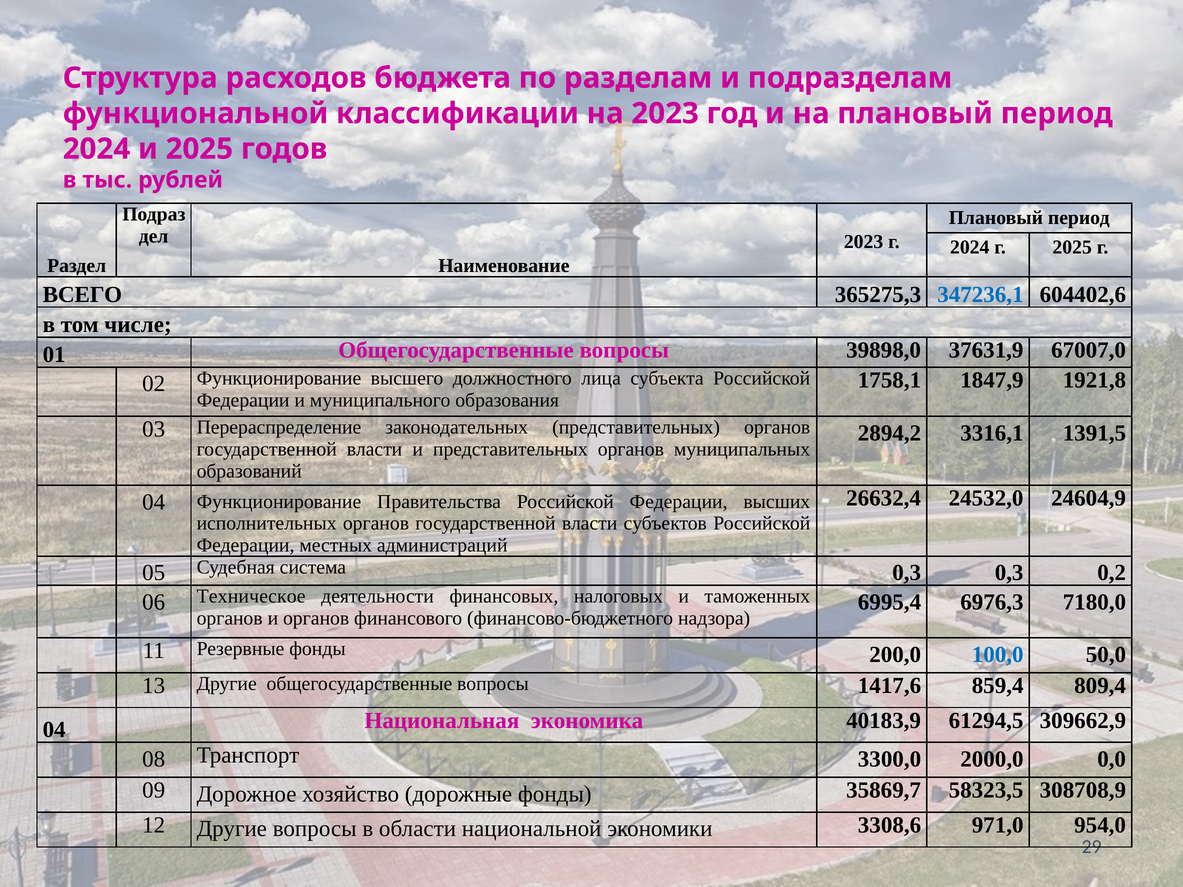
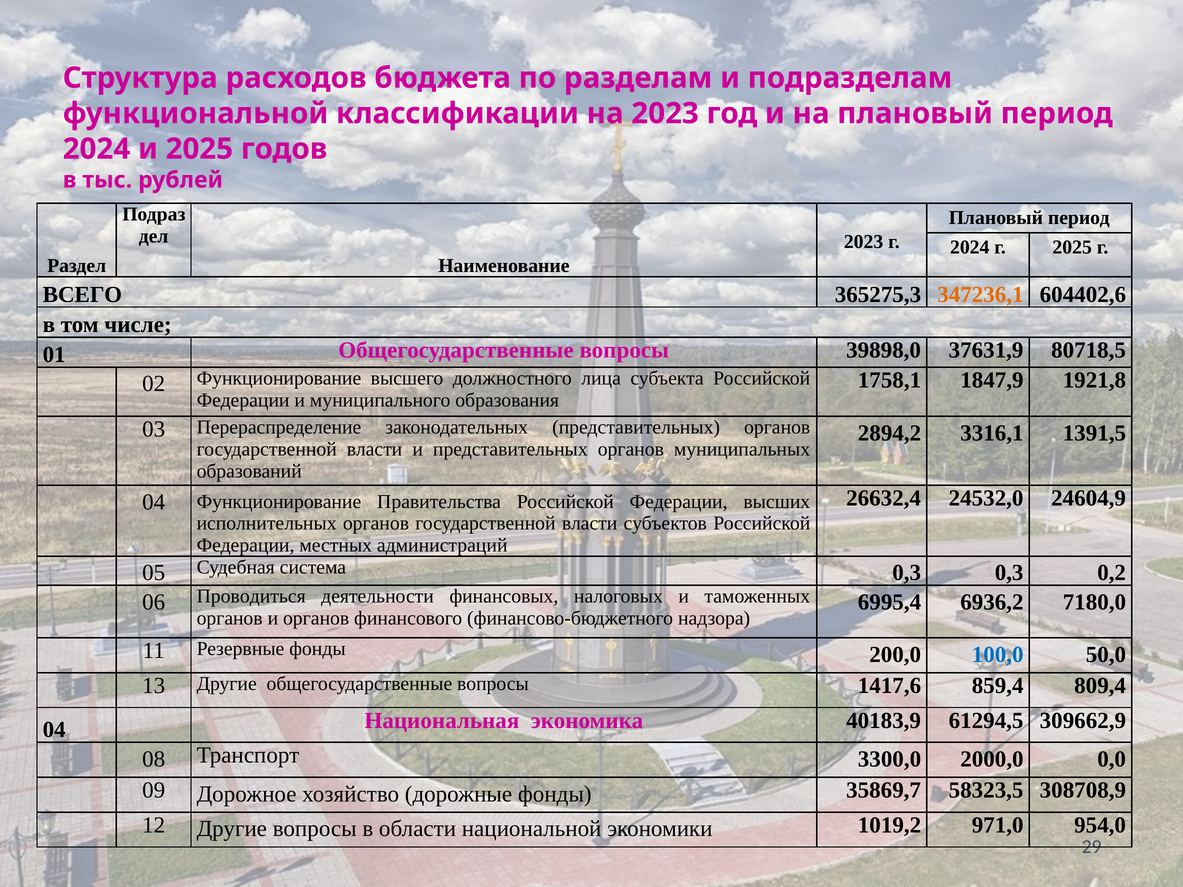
347236,1 colour: blue -> orange (980, 295)
67007,0: 67007,0 -> 80718,5 (1089, 350)
Техническое: Техническое -> Проводиться (251, 597)
6976,3: 6976,3 -> 6936,2 (992, 602)
3308,6: 3308,6 -> 1019,2 (890, 825)
